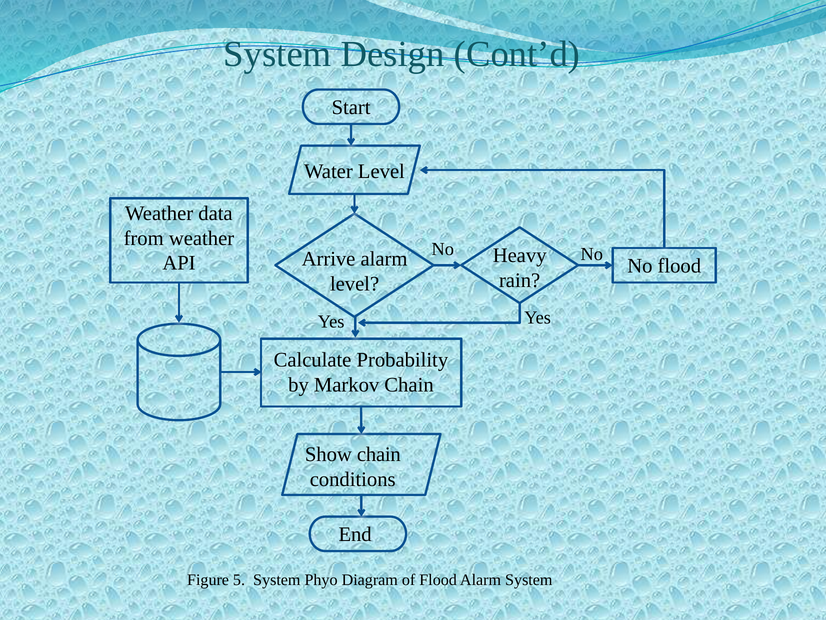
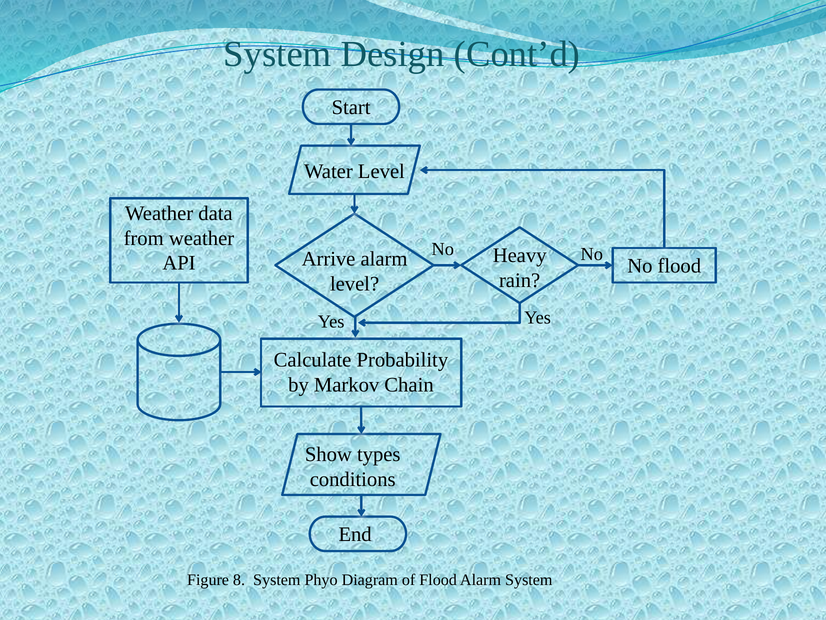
Show chain: chain -> types (379, 454)
5: 5 -> 8 (239, 579)
